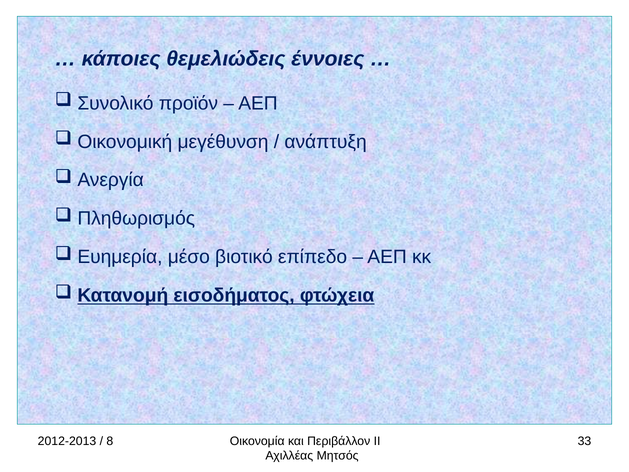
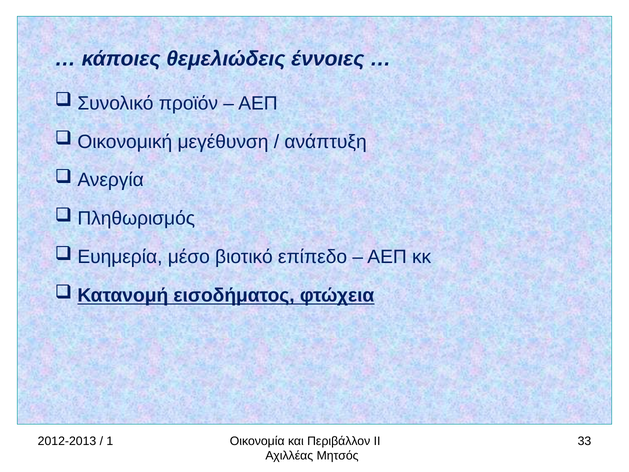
8: 8 -> 1 (110, 441)
